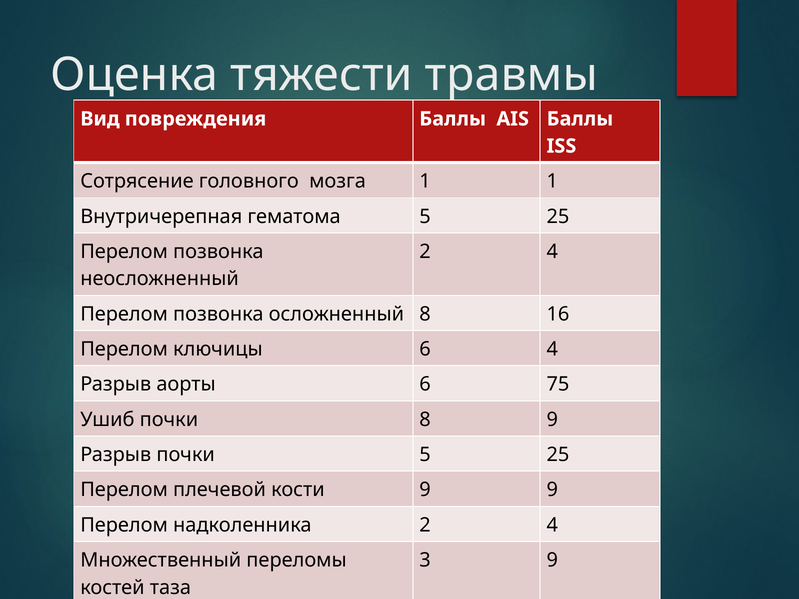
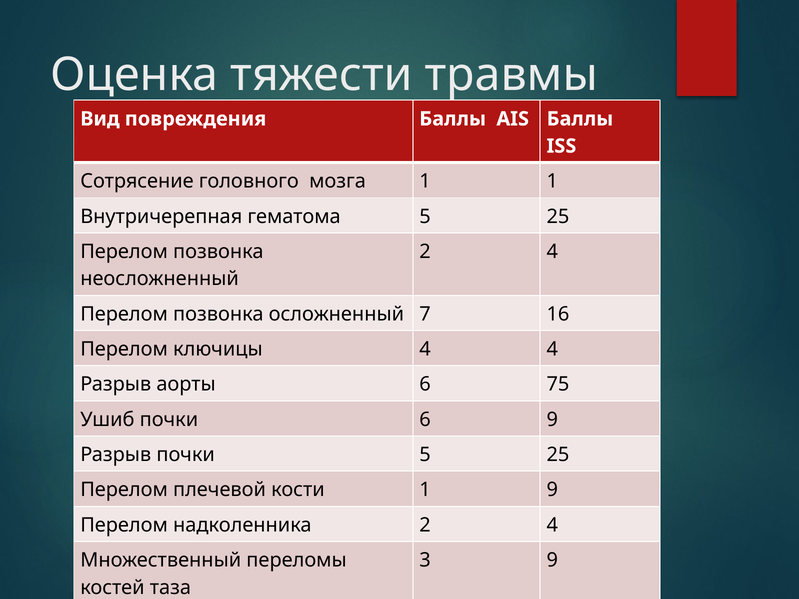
осложненный 8: 8 -> 7 (425, 314)
ключицы 6: 6 -> 4 (425, 349)
почки 8: 8 -> 6 (425, 420)
кости 9: 9 -> 1 (425, 490)
